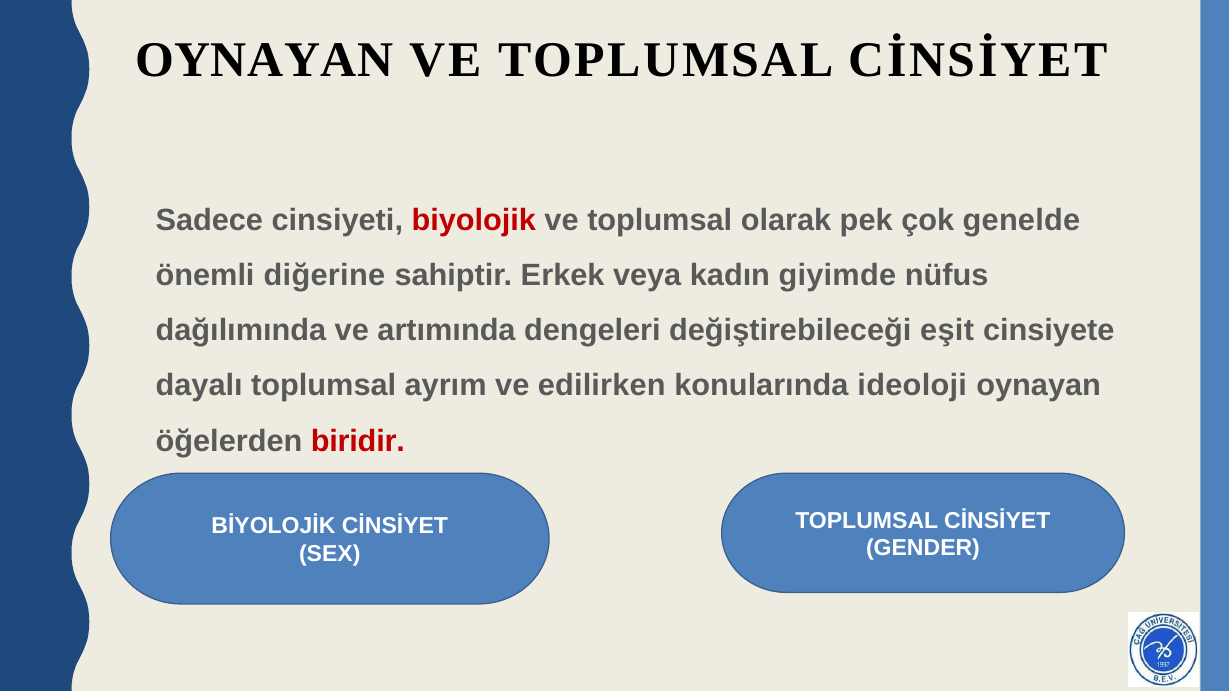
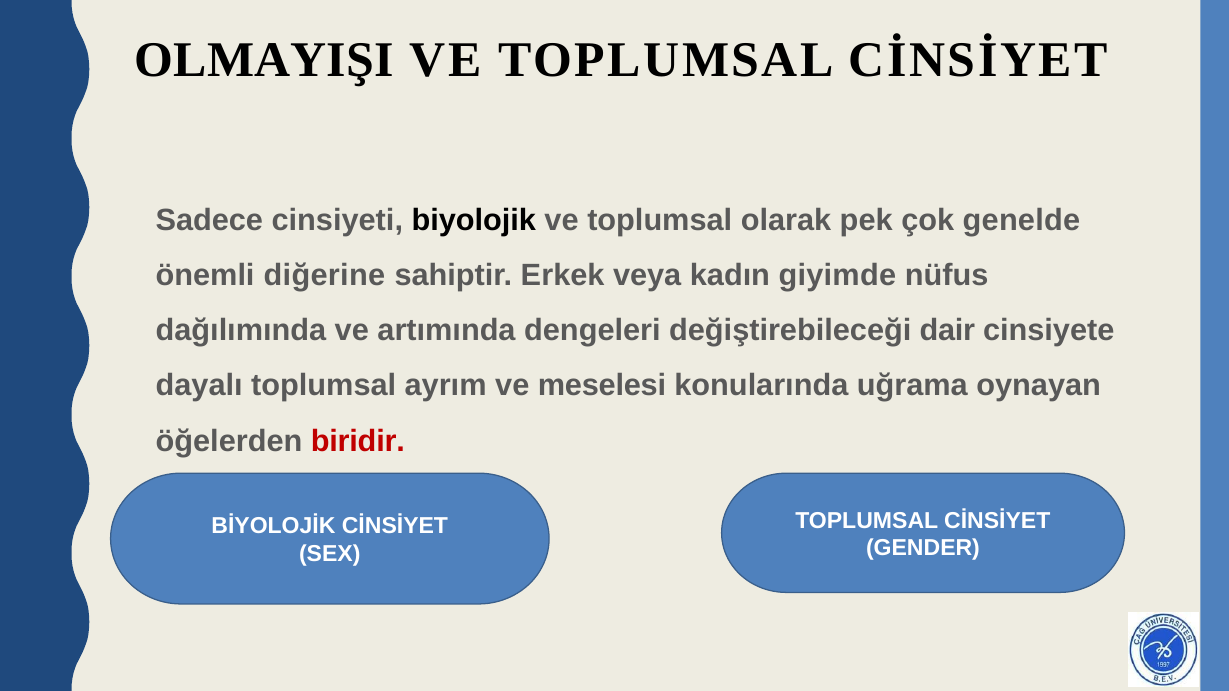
OYNAYAN: OYNAYAN -> OLMAYIŞI (264, 60)
biyolojik colour: red -> black (474, 220)
eşit: eşit -> dair (947, 331)
edilirken: edilirken -> meselesi (602, 386)
ideoloji: ideoloji -> uğrama (912, 386)
